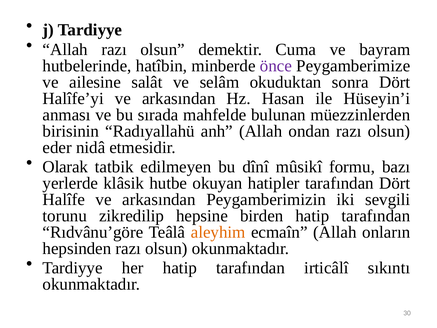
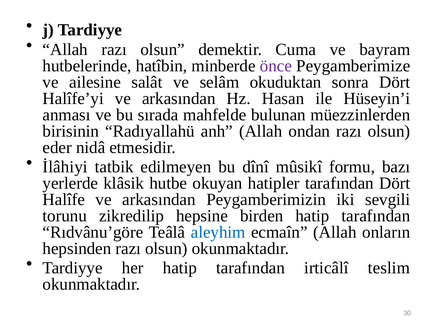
Olarak: Olarak -> İlâhiyi (65, 167)
aleyhim colour: orange -> blue (218, 232)
sıkıntı: sıkıntı -> teslim (389, 268)
